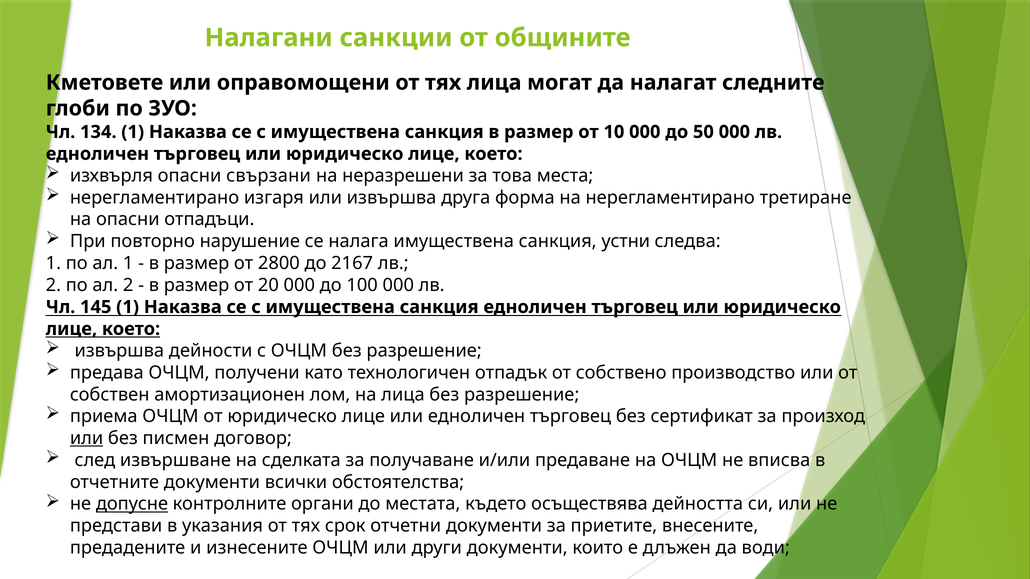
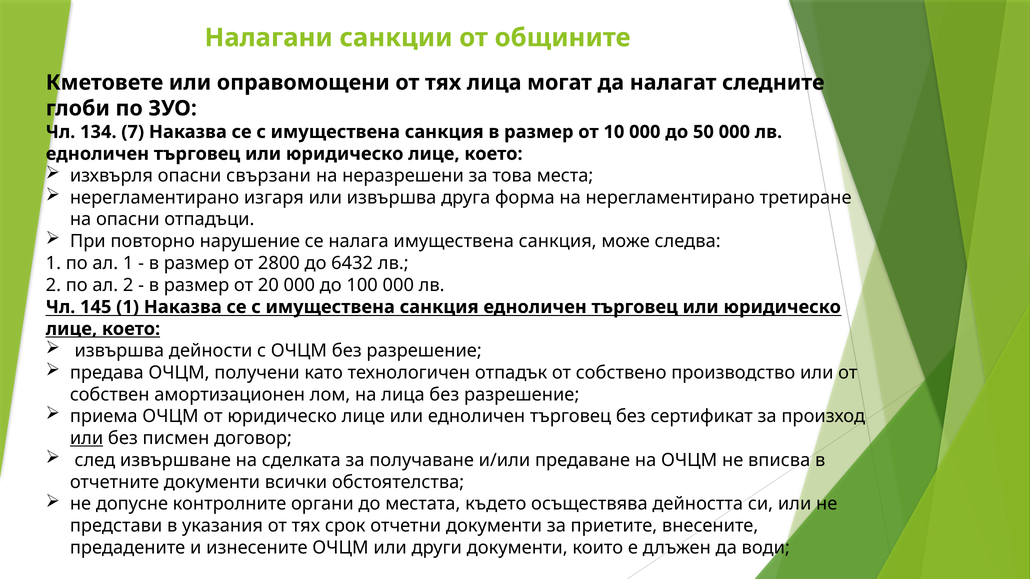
134 1: 1 -> 7 (133, 132)
устни: устни -> може (626, 242)
2167: 2167 -> 6432 (352, 263)
допусне underline: present -> none (132, 504)
